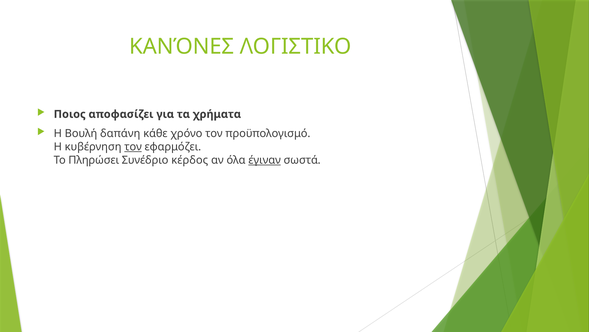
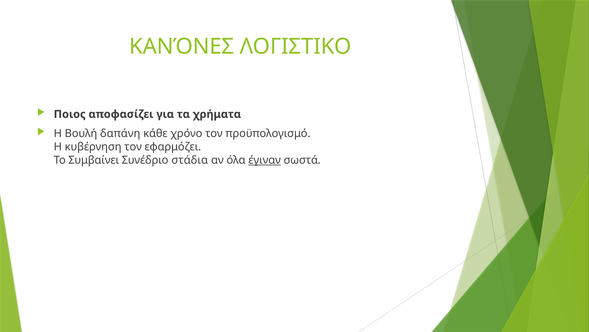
τον underline: present -> none (133, 147)
Πληρώσει: Πληρώσει -> Συμβαίνει (94, 160)
κέρδος: κέρδος -> στάδια (190, 160)
